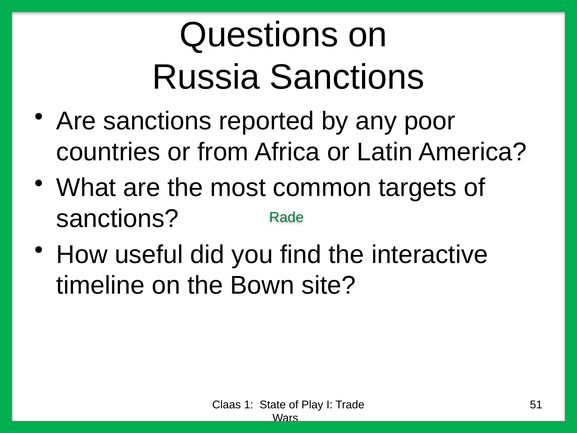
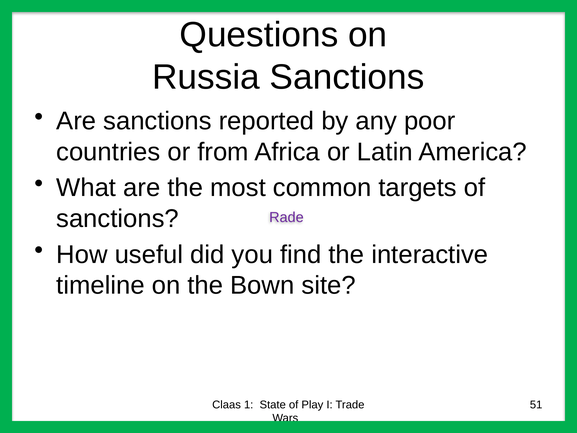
Rade colour: green -> purple (286, 217)
